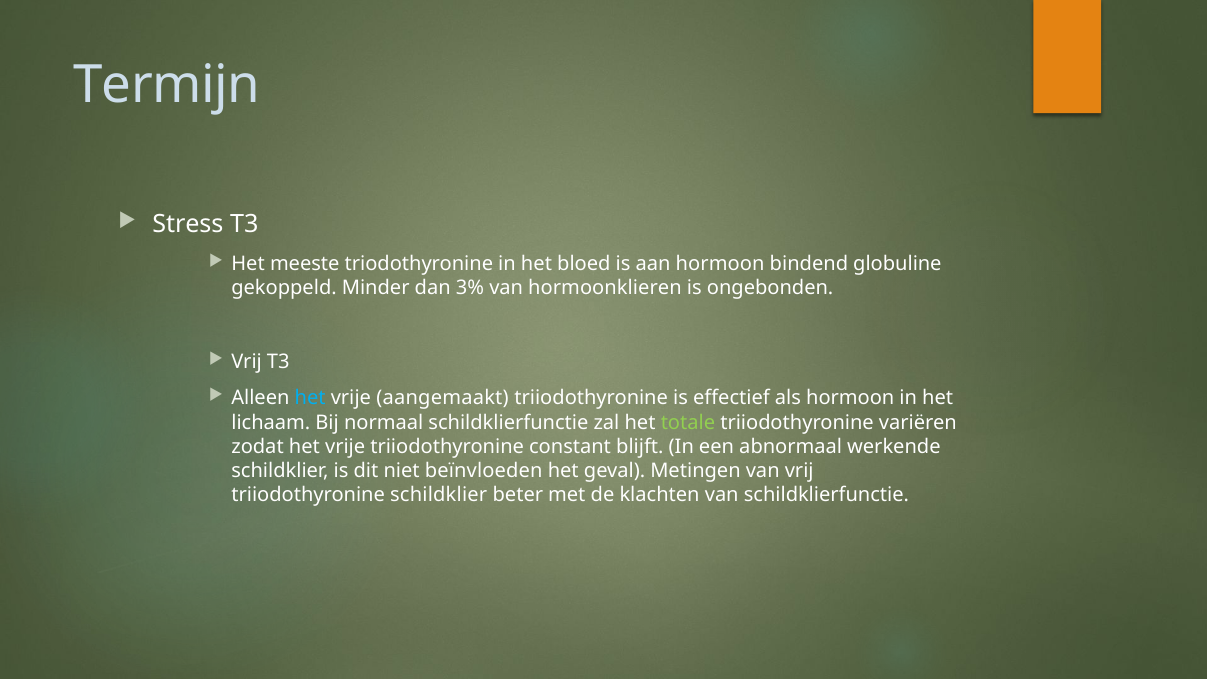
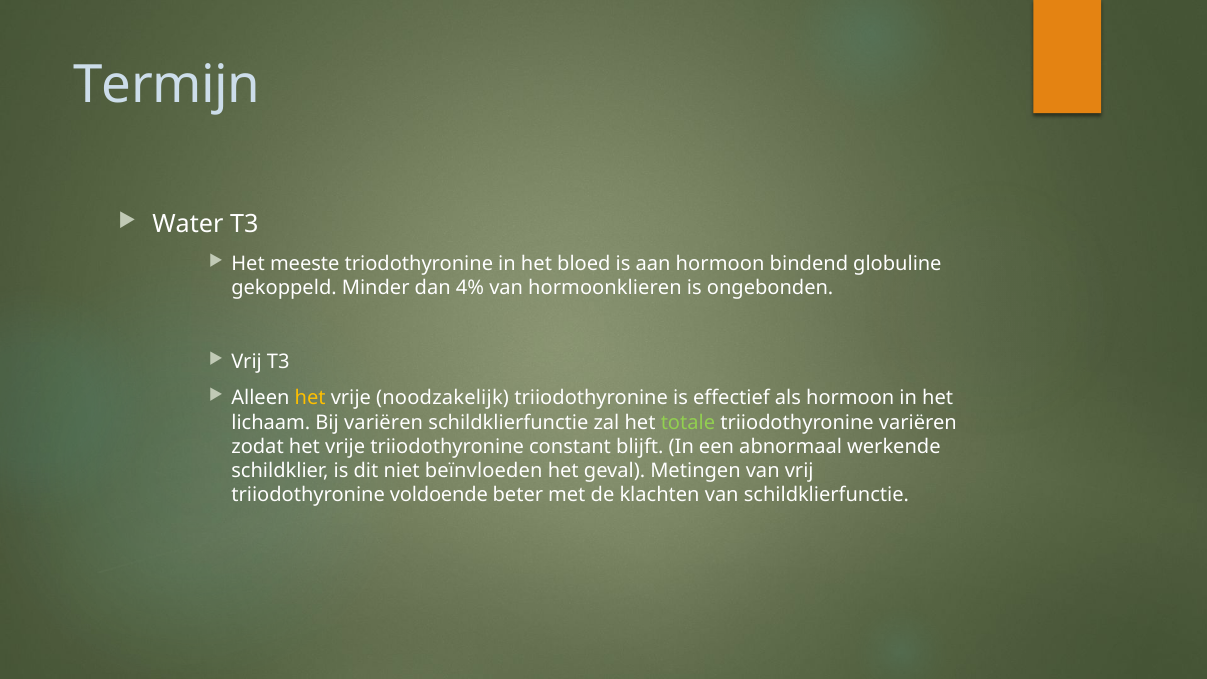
Stress: Stress -> Water (188, 225)
3%: 3% -> 4% (470, 288)
het colour: light blue -> yellow (310, 398)
aangemaakt: aangemaakt -> noodzakelijk (443, 398)
Bij normaal: normaal -> variëren (384, 422)
triiodothyronine schildklier: schildklier -> voldoende (439, 495)
